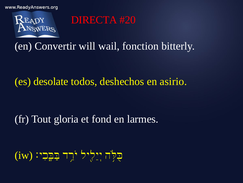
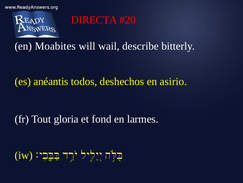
Convertir: Convertir -> Moabites (55, 46)
fonction: fonction -> describe (141, 46)
desolate: desolate -> anéantis (51, 81)
